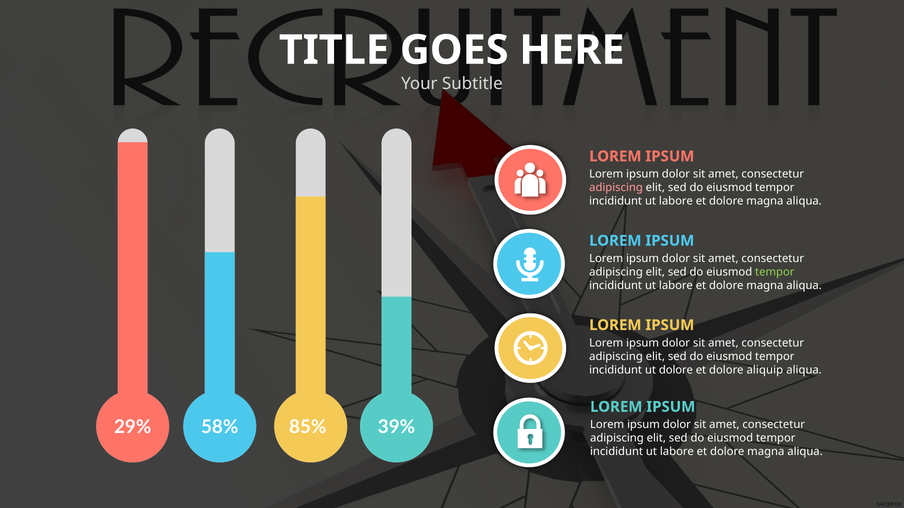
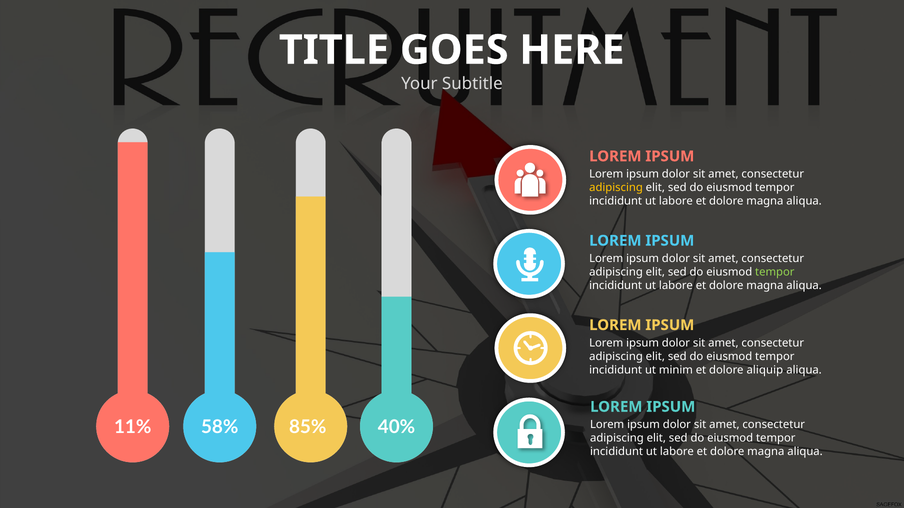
adipiscing colour: pink -> yellow (616, 188)
ut dolore: dolore -> minim (676, 370)
29%: 29% -> 11% (133, 428)
39%: 39% -> 40% (396, 428)
